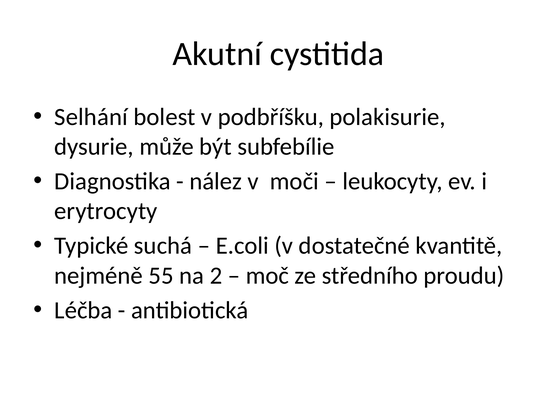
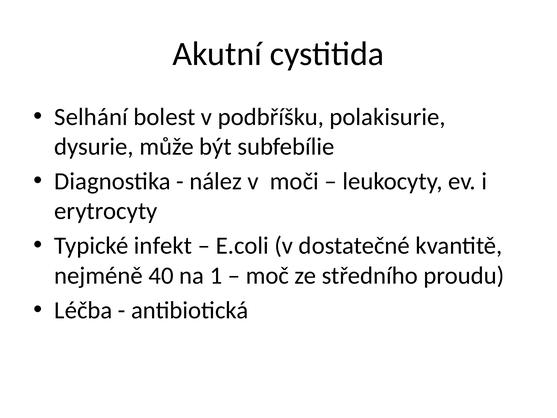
suchá: suchá -> infekt (163, 246)
55: 55 -> 40 (161, 275)
2: 2 -> 1 (216, 275)
